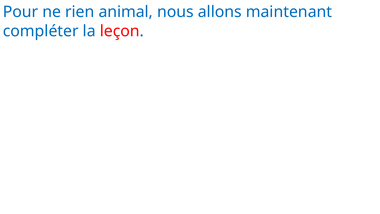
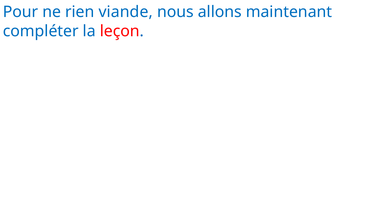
animal: animal -> viande (126, 12)
